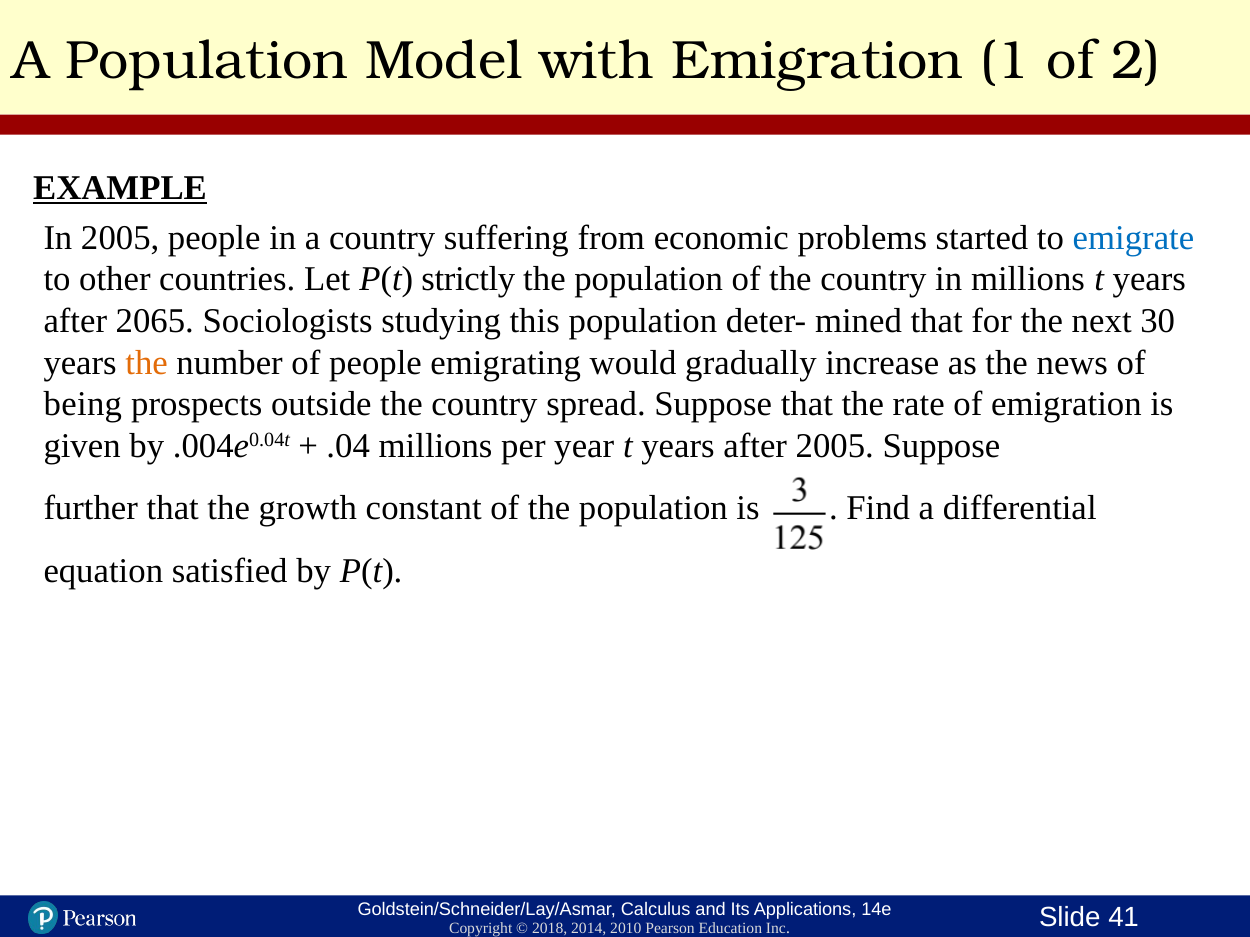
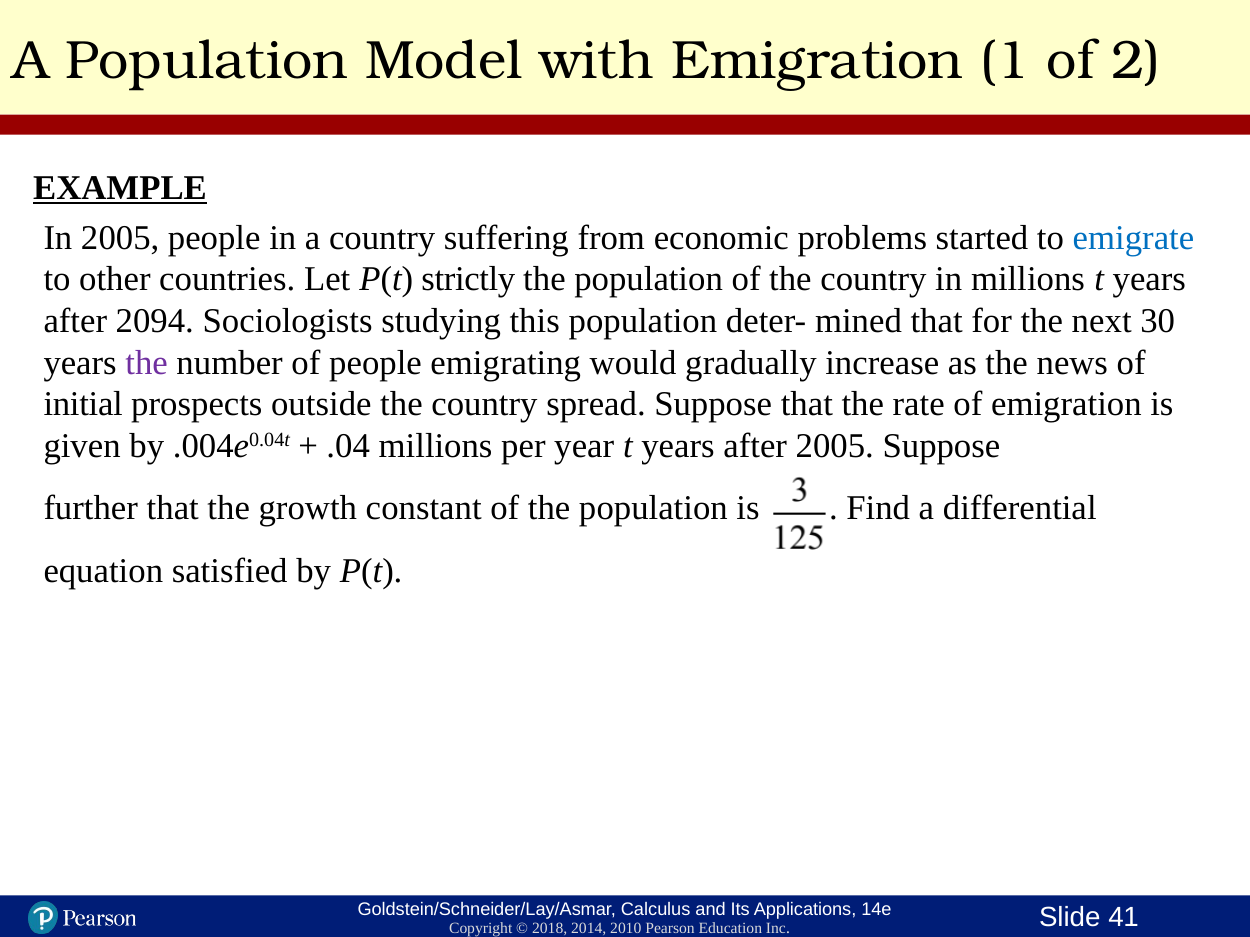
2065: 2065 -> 2094 (155, 321)
the colour: orange -> purple (147, 363)
being: being -> initial (83, 404)
